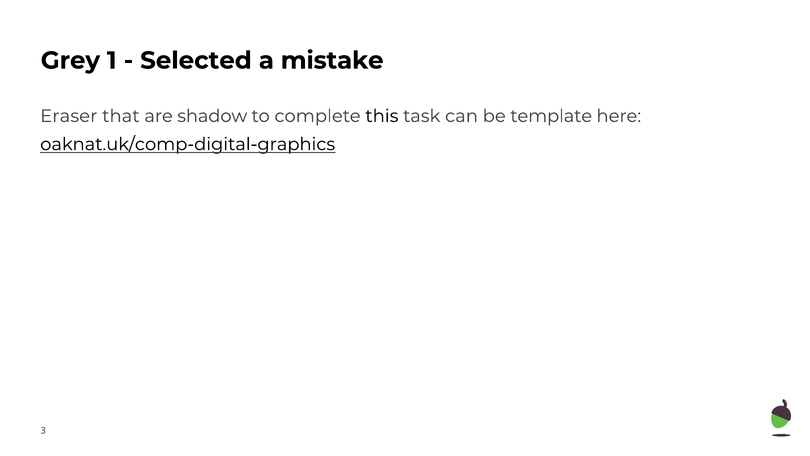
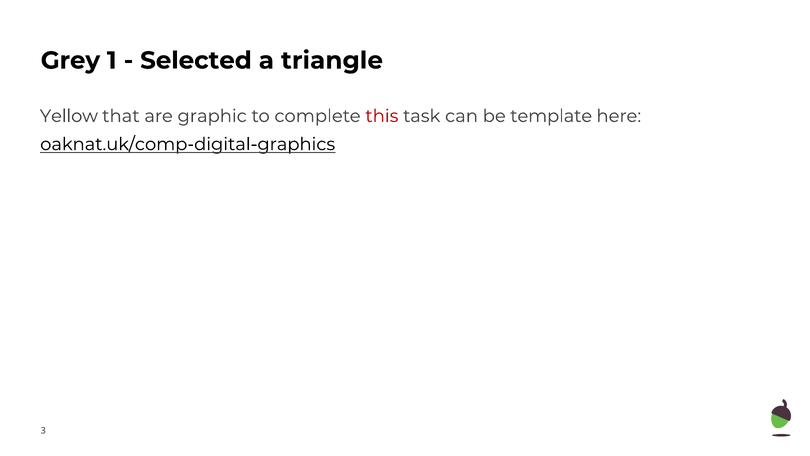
mistake: mistake -> triangle (332, 60)
Eraser: Eraser -> Yellow (69, 116)
shadow: shadow -> graphic (212, 116)
this colour: black -> red (382, 116)
